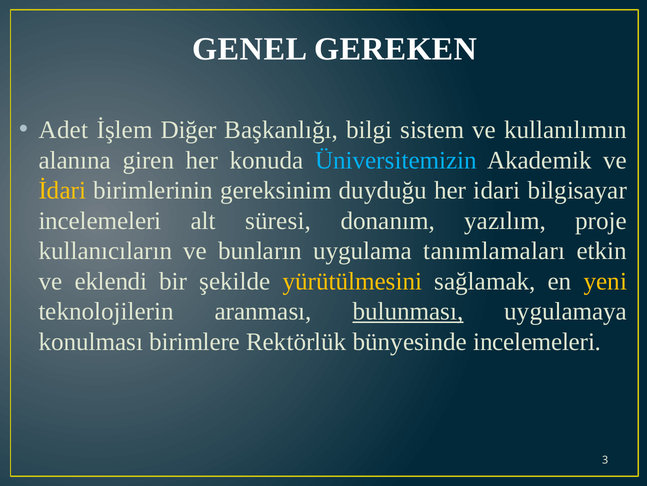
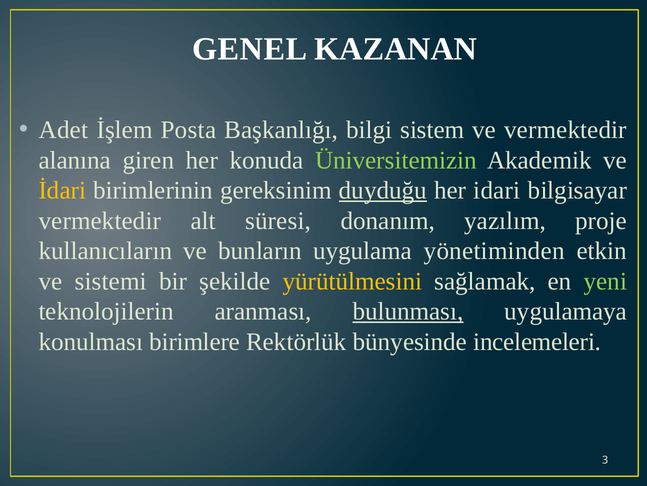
GEREKEN: GEREKEN -> KAZANAN (396, 49)
Diğer: Diğer -> Posta (188, 130)
ve kullanılımın: kullanılımın -> vermektedir (565, 130)
Üniversitemizin colour: light blue -> light green (396, 160)
duyduğu underline: none -> present (383, 190)
incelemeleri: incelemeleri -> vermektedir (100, 220)
tanımlamaları: tanımlamaları -> yönetiminden (494, 251)
eklendi: eklendi -> sistemi (111, 281)
yeni colour: yellow -> light green (605, 281)
